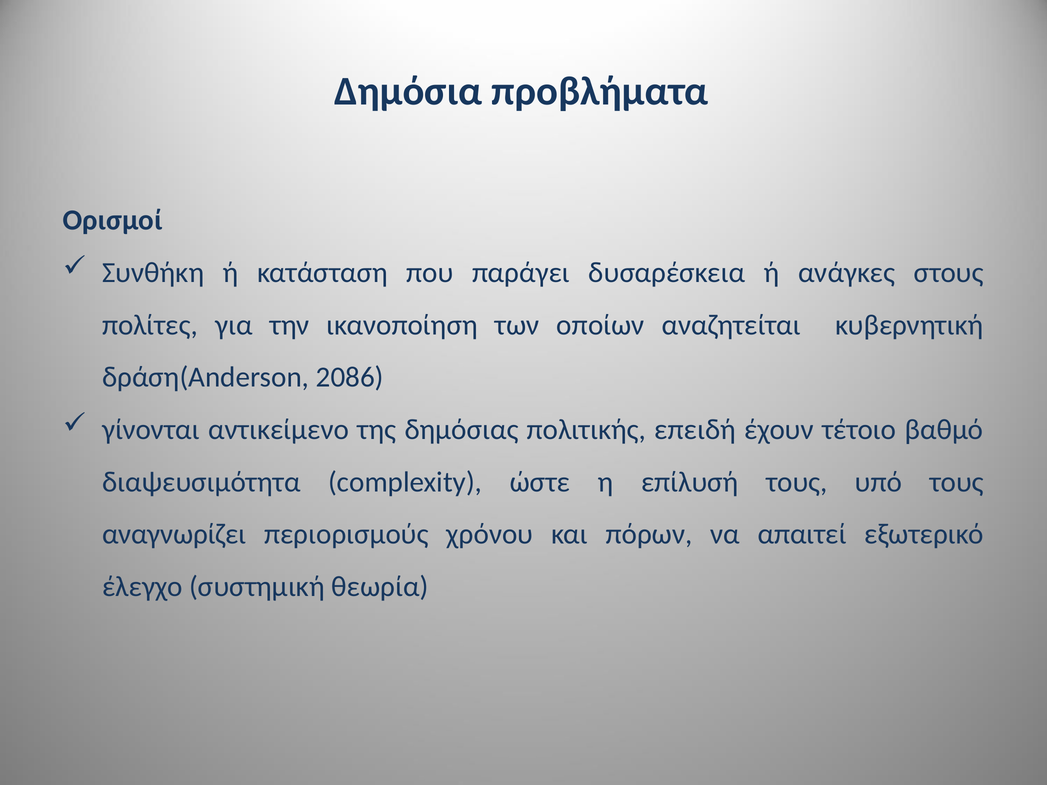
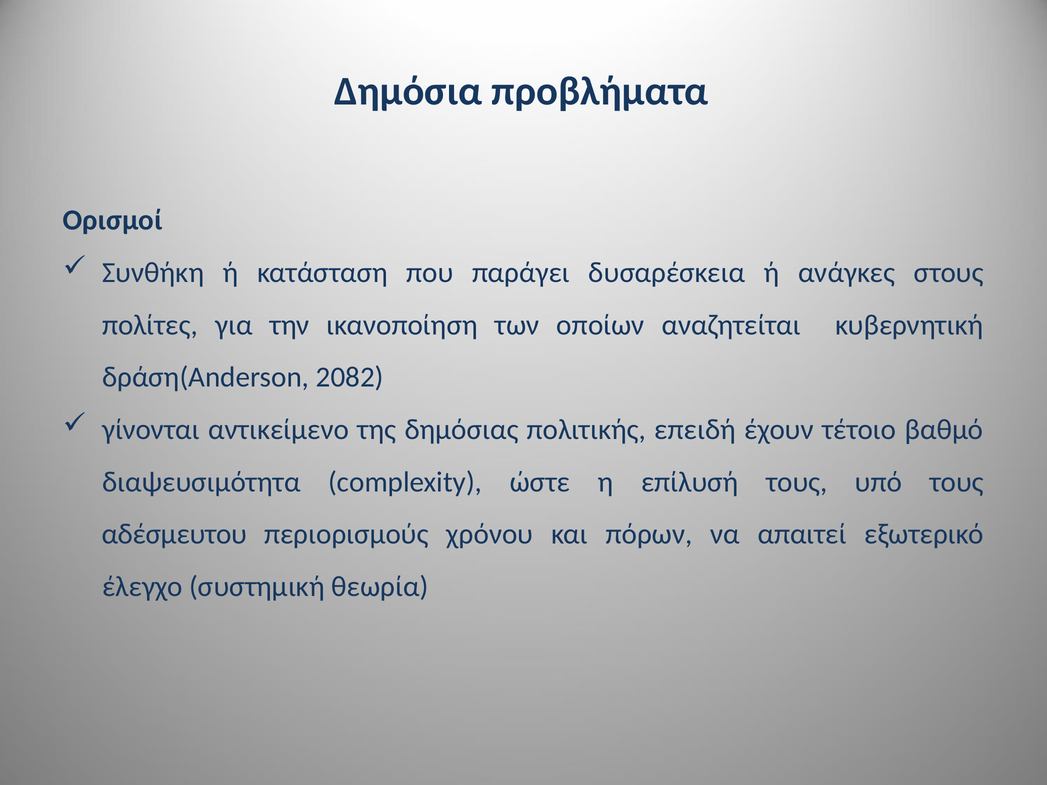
2086: 2086 -> 2082 (350, 377)
αναγνωρίζει: αναγνωρίζει -> αδέσμευτου (174, 535)
